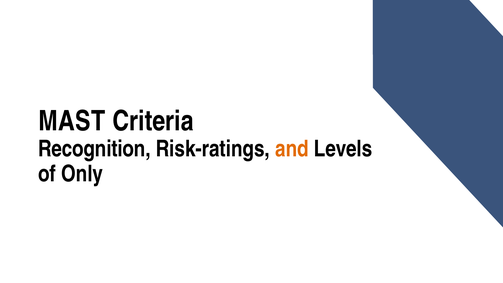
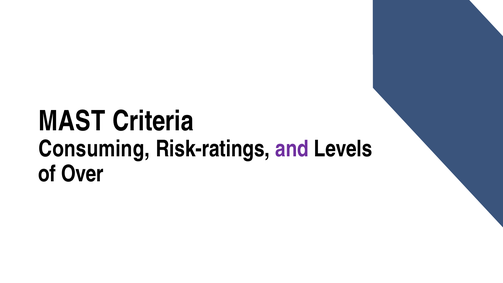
Recognition: Recognition -> Consuming (94, 149)
and colour: orange -> purple (292, 149)
Only: Only -> Over (82, 174)
